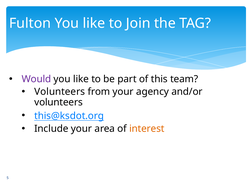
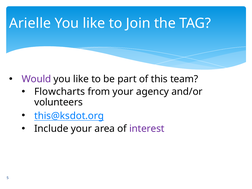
Fulton: Fulton -> Arielle (30, 23)
Volunteers: Volunteers -> Flowcharts (60, 92)
interest colour: orange -> purple (147, 129)
